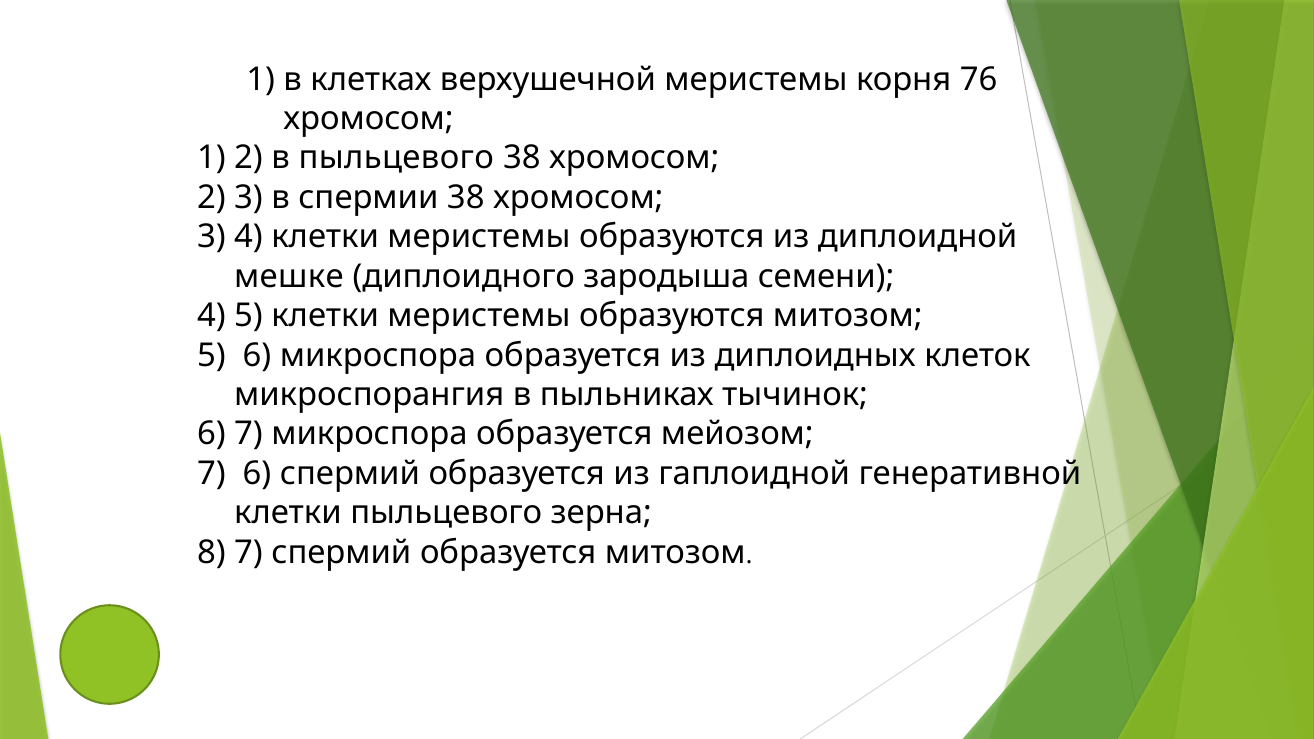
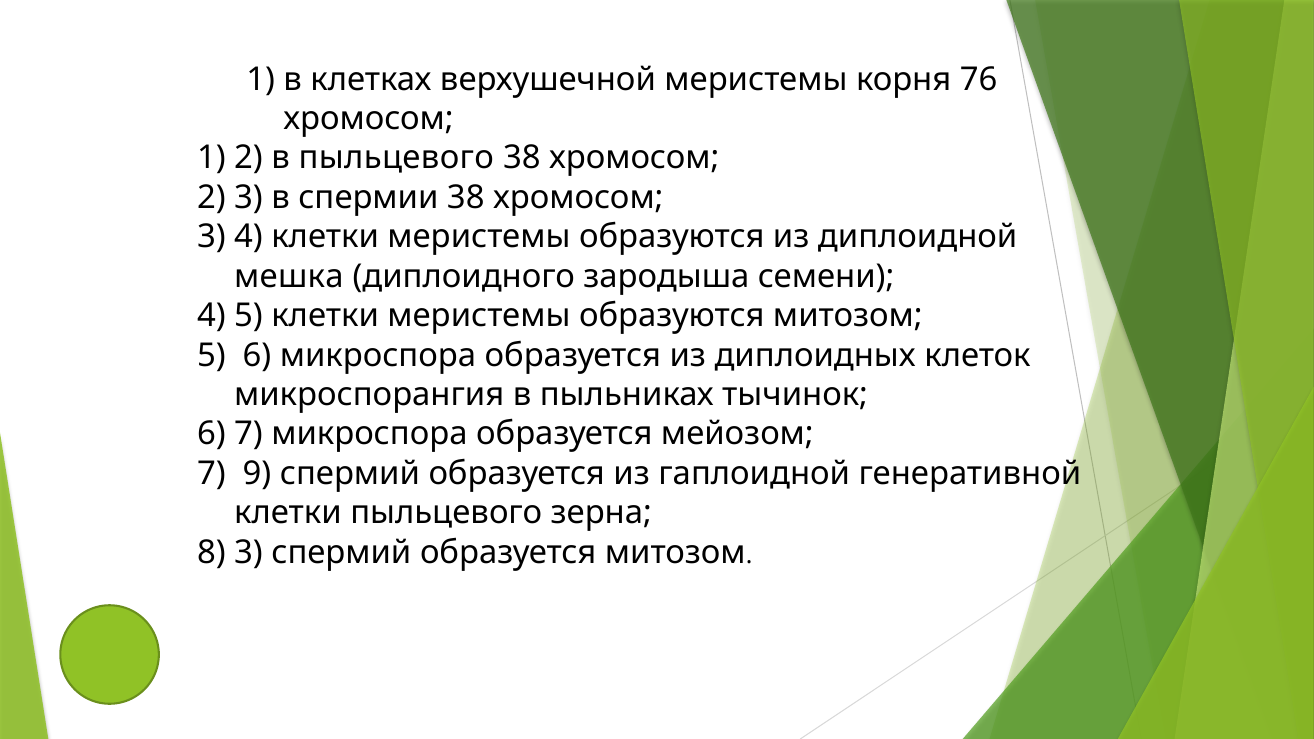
мешке: мешке -> мешка (289, 276)
7 6: 6 -> 9 (257, 474)
8 7: 7 -> 3 (248, 552)
